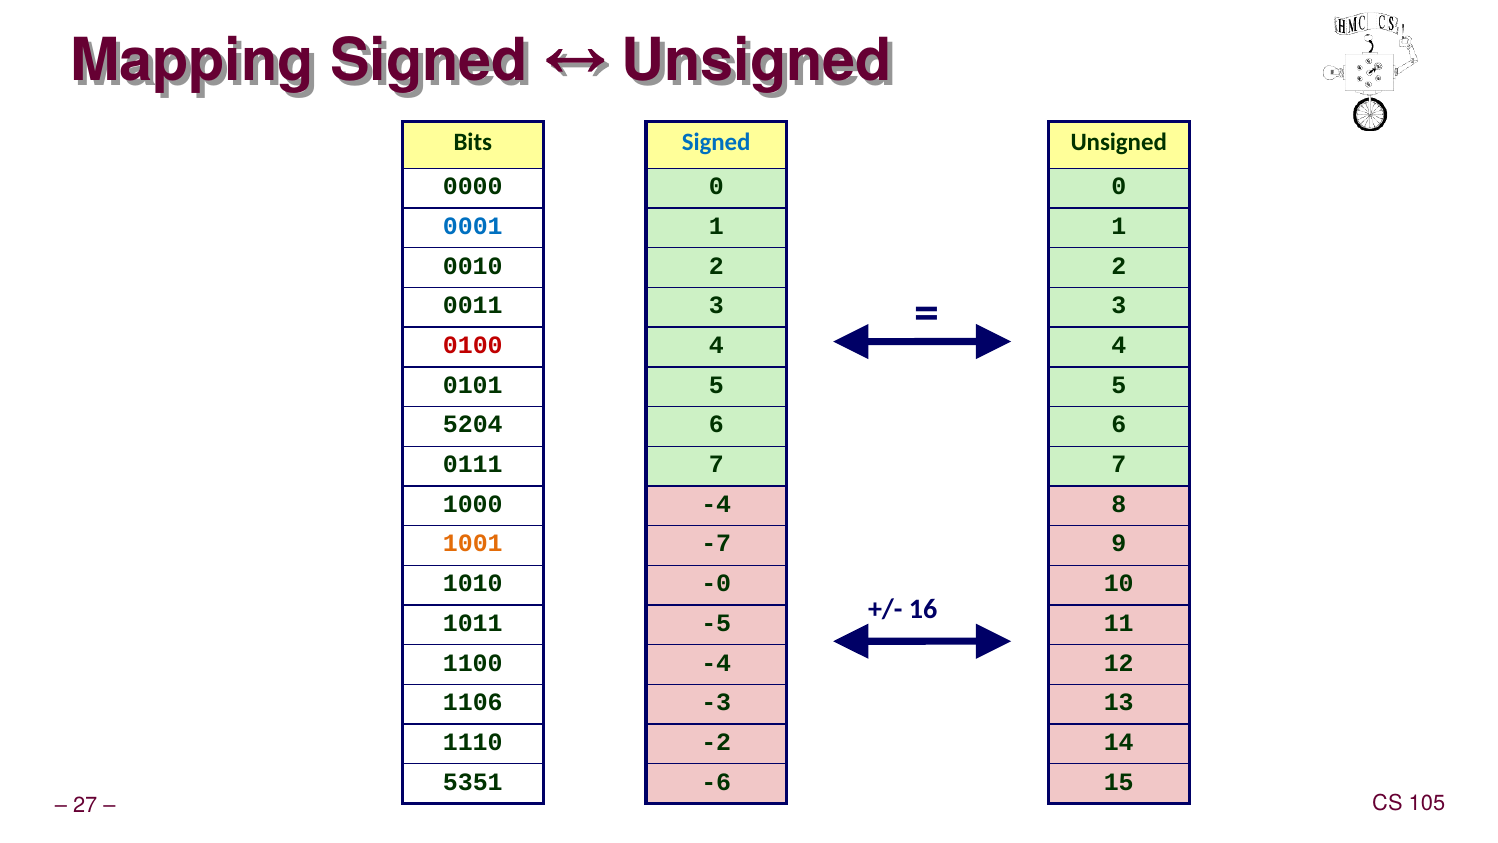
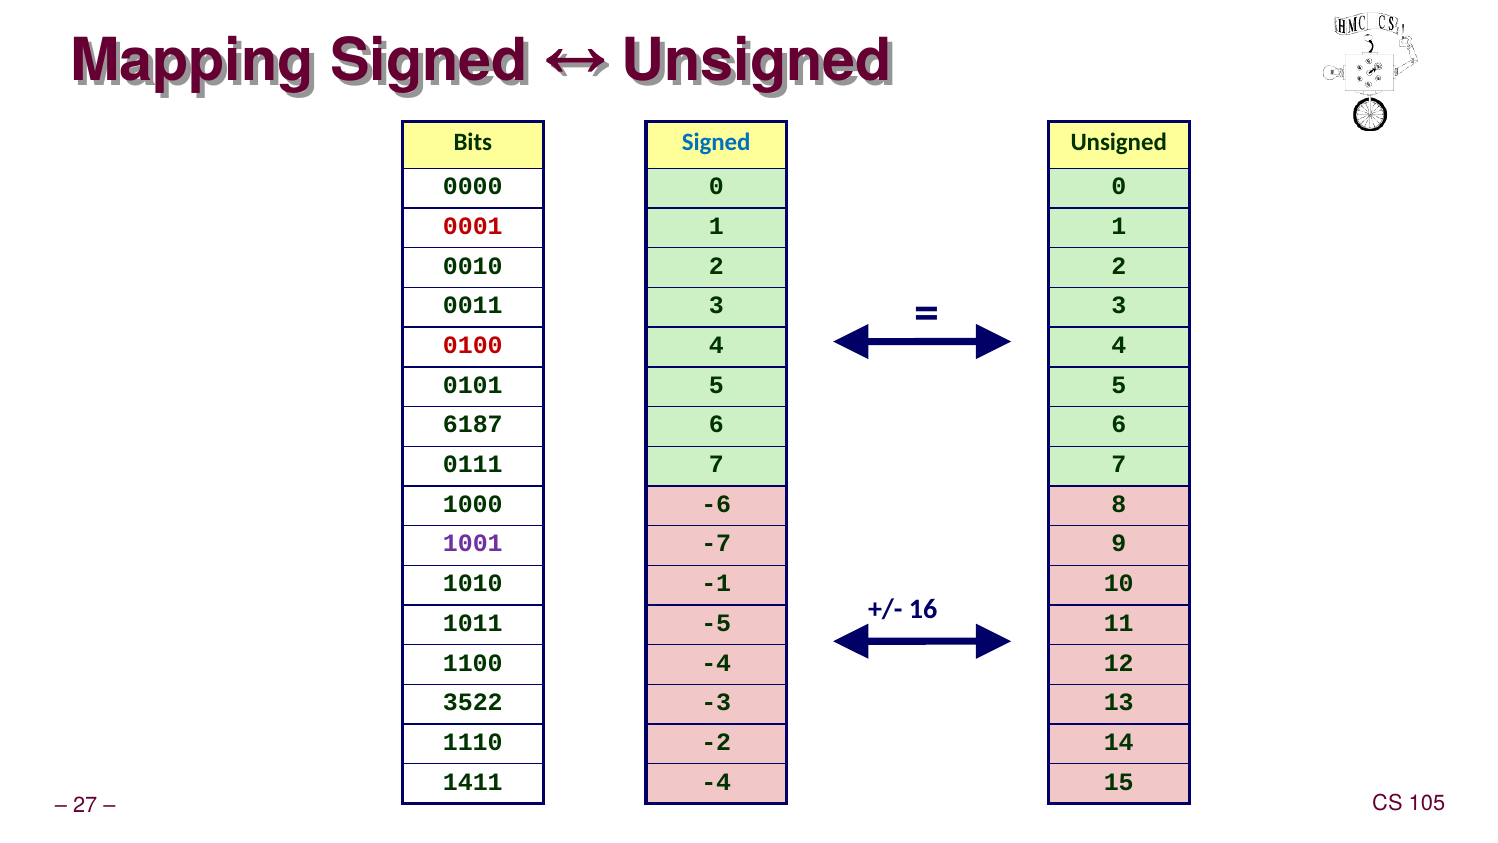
0001 colour: blue -> red (473, 226)
5204: 5204 -> 6187 (473, 424)
-4: -4 -> -6 (716, 504)
1001 colour: orange -> purple (473, 544)
-0: -0 -> -1 (716, 583)
1106: 1106 -> 3522 (473, 702)
5351: 5351 -> 1411 (473, 782)
-6: -6 -> -4 (716, 782)
